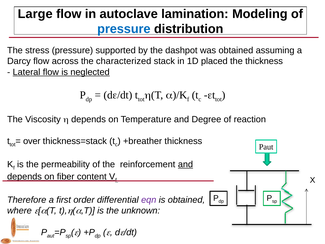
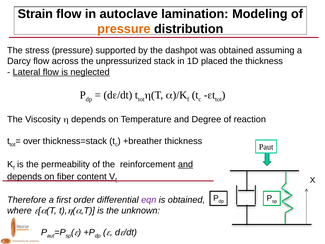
Large: Large -> Strain (35, 14)
pressure colour: blue -> orange (124, 29)
characterized: characterized -> unpressurized (124, 61)
